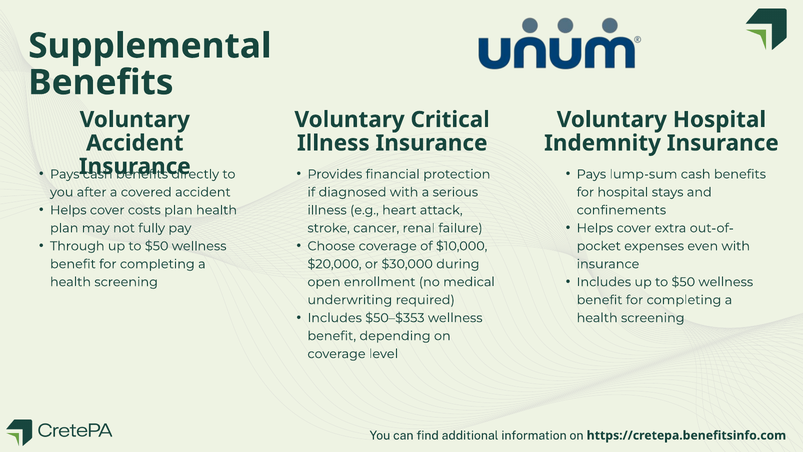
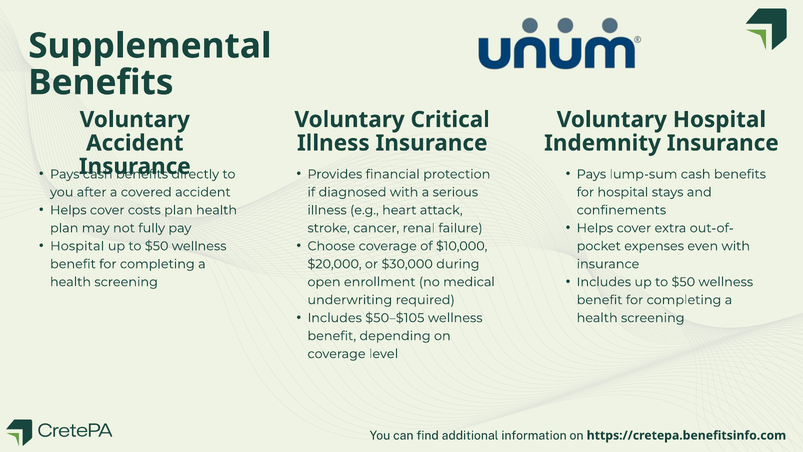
Through: Through -> Hospital (77, 246)
$50–$353: $50–$353 -> $50–$105 (395, 318)
